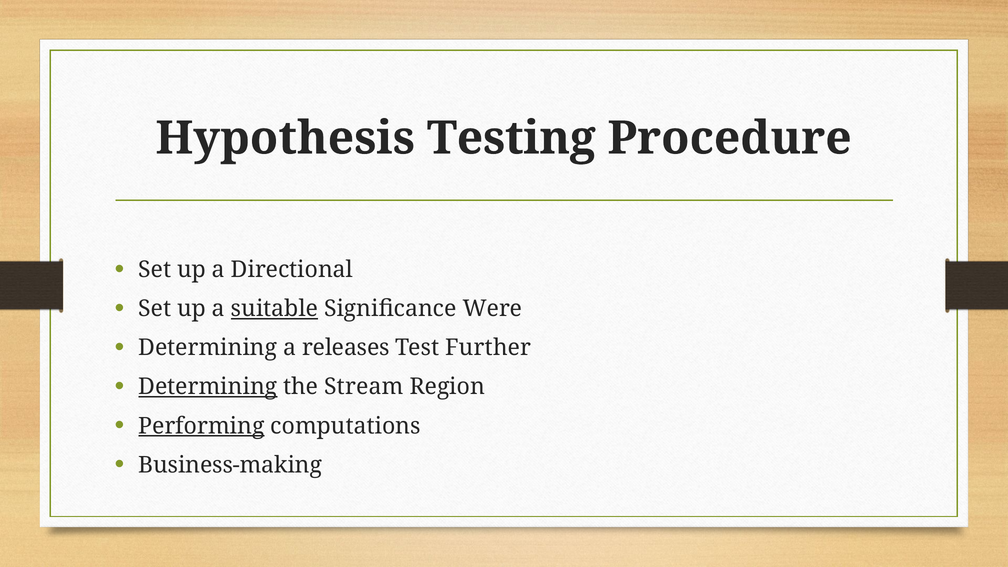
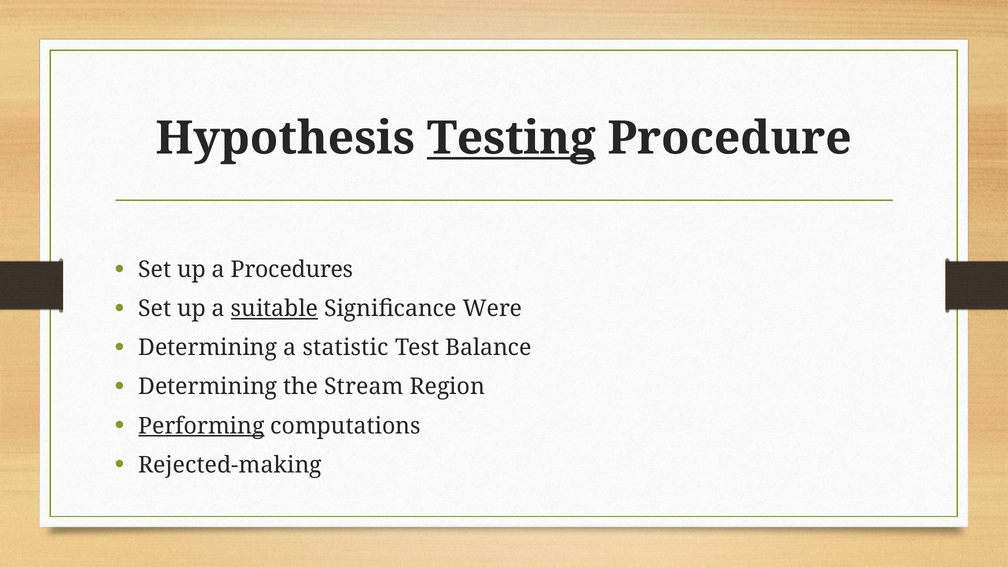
Testing underline: none -> present (511, 138)
Directional: Directional -> Procedures (292, 270)
releases: releases -> statistic (346, 348)
Further: Further -> Balance (488, 348)
Determining underline: present -> none (208, 387)
Business-making: Business-making -> Rejected-making (230, 465)
